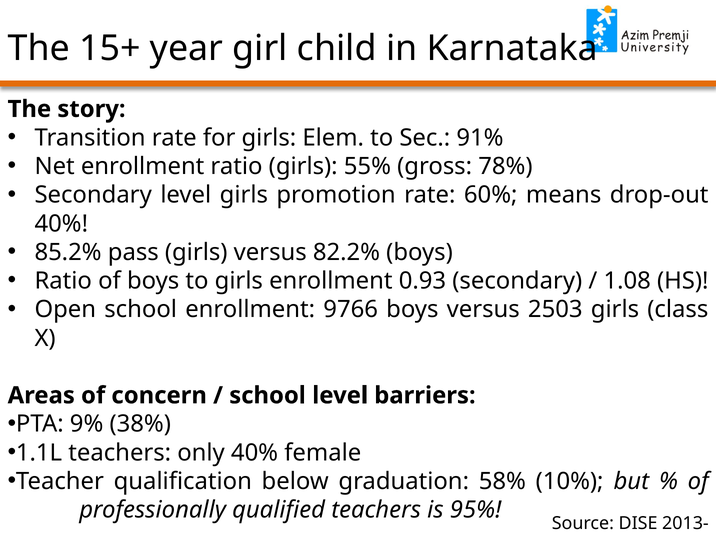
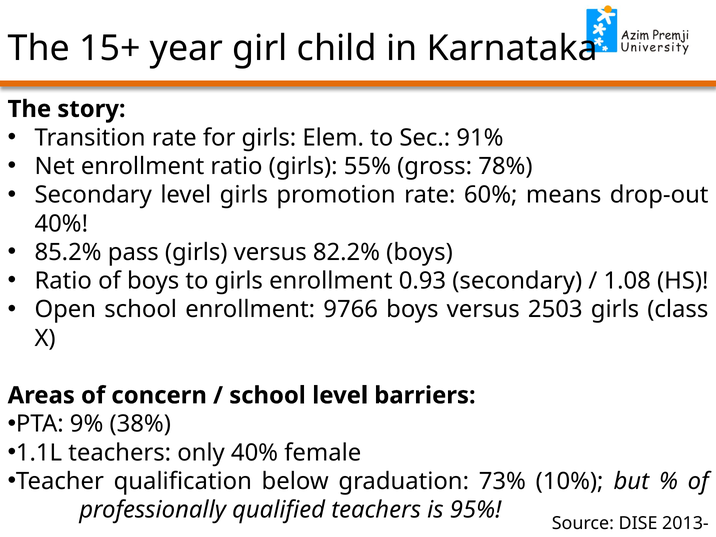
58%: 58% -> 73% (502, 481)
